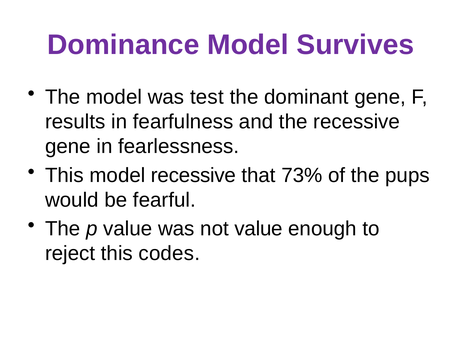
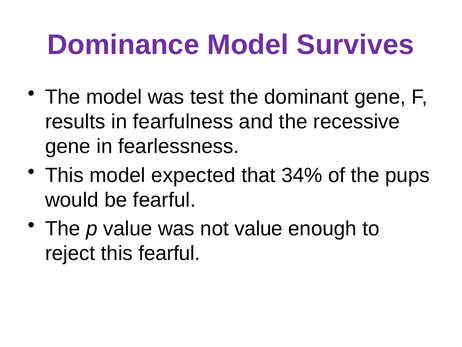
model recessive: recessive -> expected (193, 175)
73%: 73% -> 34% (302, 175)
this codes: codes -> fearful (169, 253)
